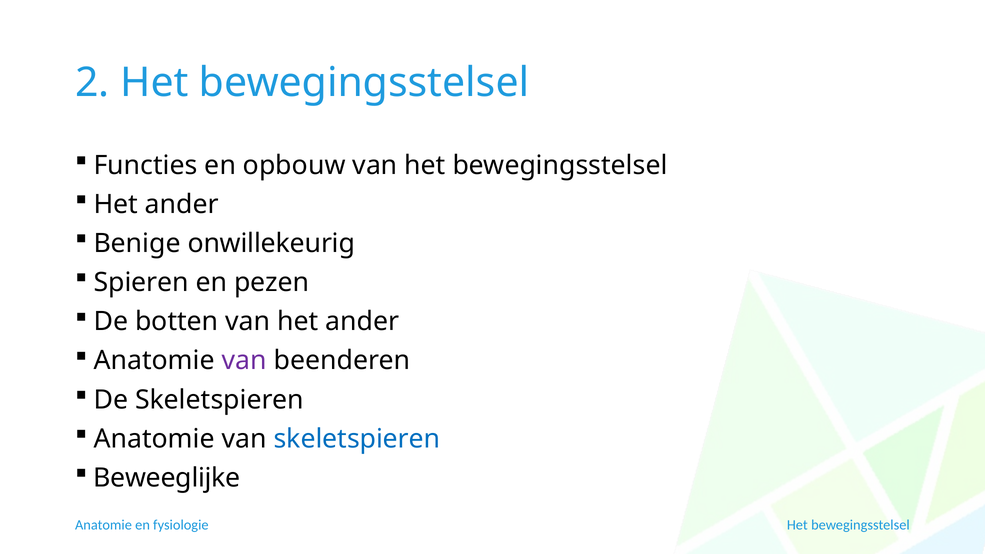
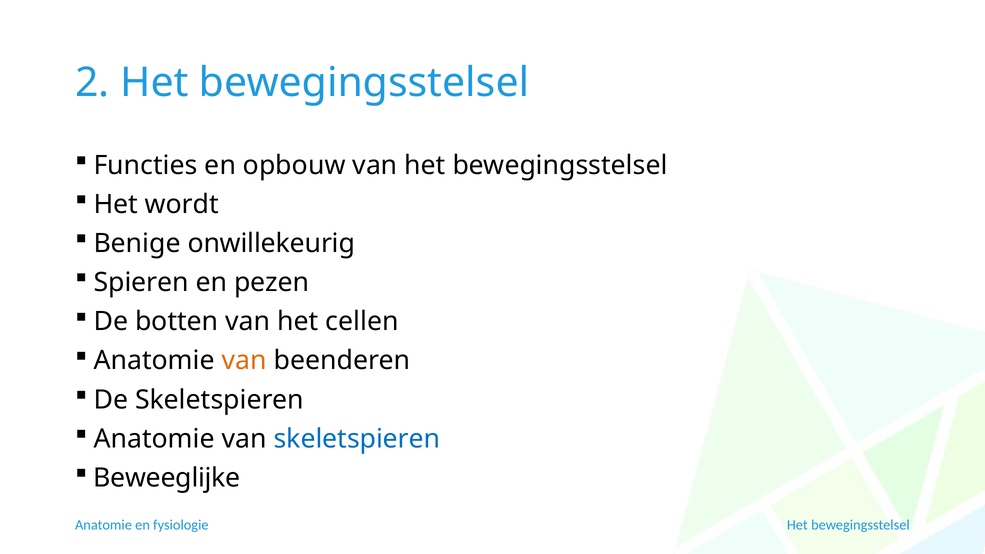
ander: ander -> wordt (182, 204)
van het ander: ander -> cellen (362, 322)
van colour: purple -> orange (244, 361)
